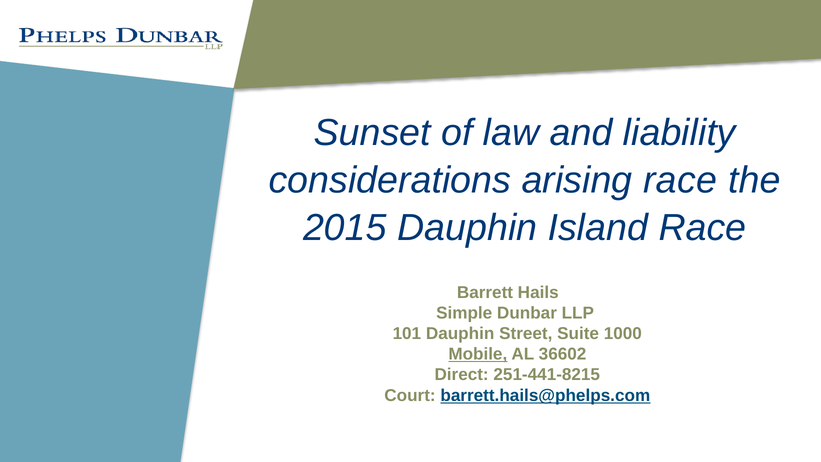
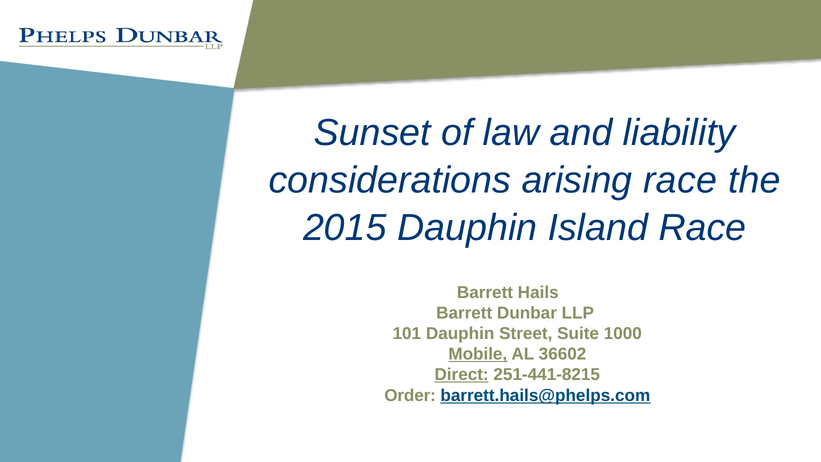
Simple: Simple -> Barrett (464, 313)
Direct underline: none -> present (462, 375)
Court: Court -> Order (410, 395)
